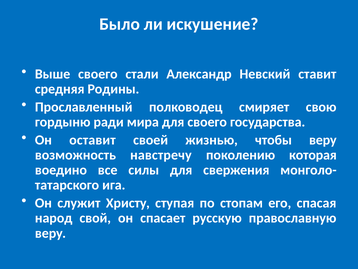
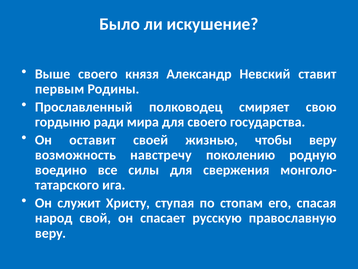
стали: стали -> князя (142, 74)
средняя: средняя -> первым (60, 89)
которая: которая -> родную (313, 155)
